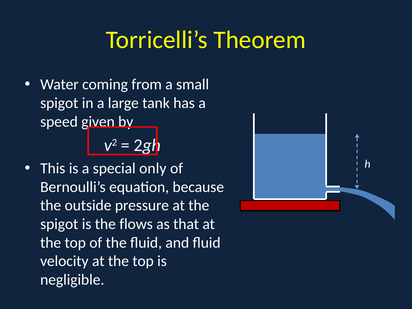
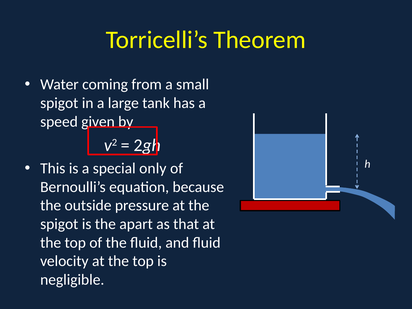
flows: flows -> apart (136, 224)
